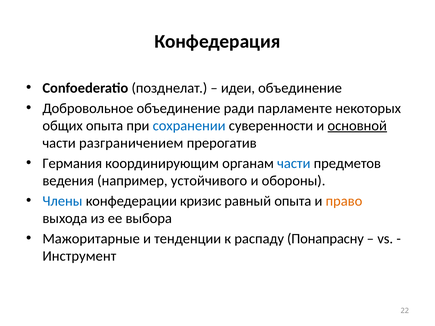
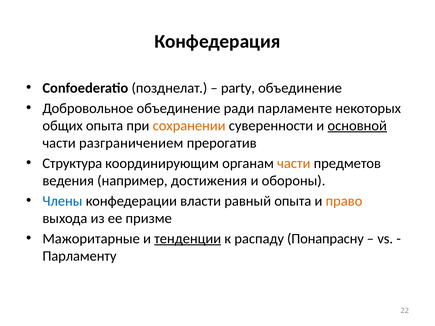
идеи: идеи -> party (238, 88)
сохранении colour: blue -> orange (189, 126)
Германия: Германия -> Структура (72, 163)
части colour: blue -> orange (294, 163)
устойчивого: устойчивого -> достижения (209, 181)
кризис: кризис -> власти (201, 201)
выбора: выбора -> призме (149, 219)
тенденции underline: none -> present (188, 239)
Инструмент: Инструмент -> Парламенту (79, 256)
